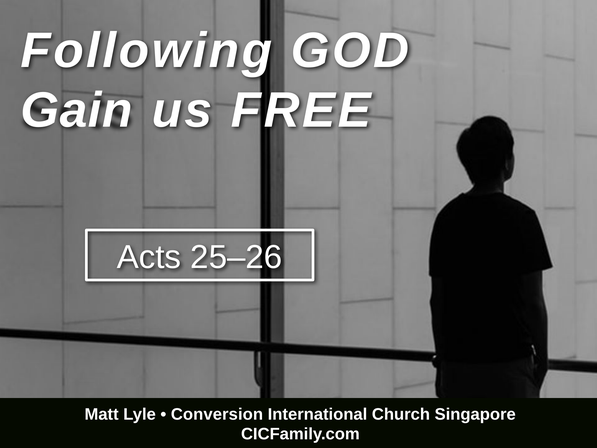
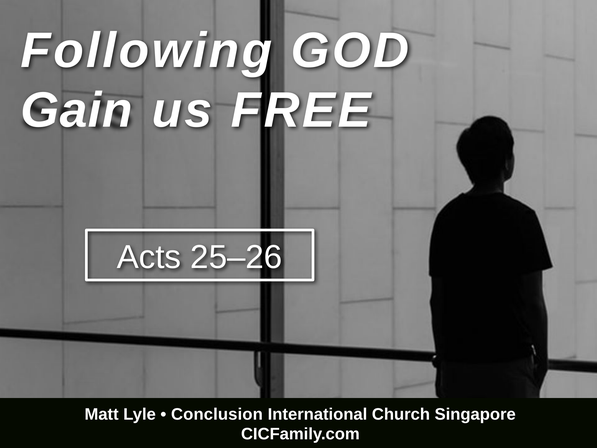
Conversion: Conversion -> Conclusion (217, 414)
